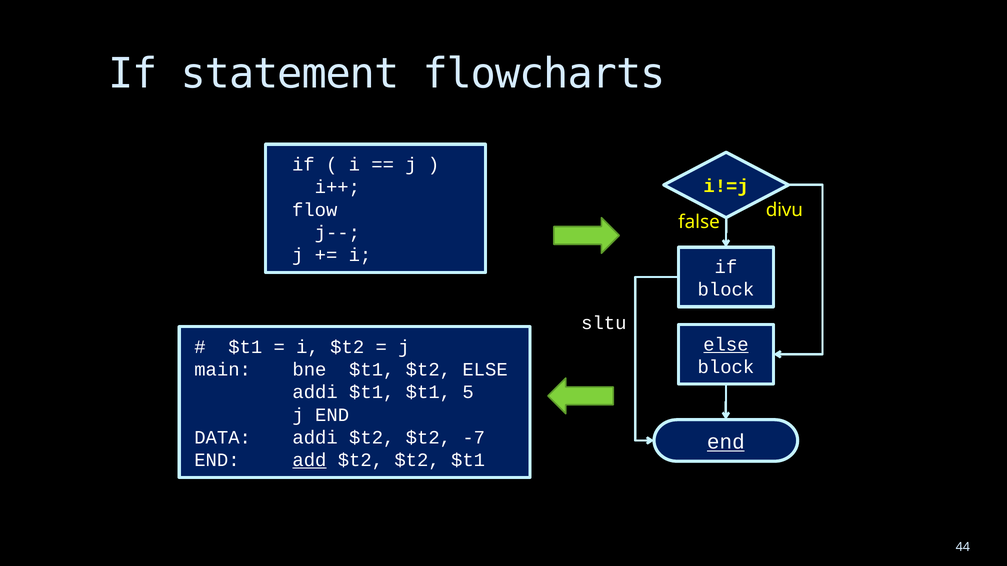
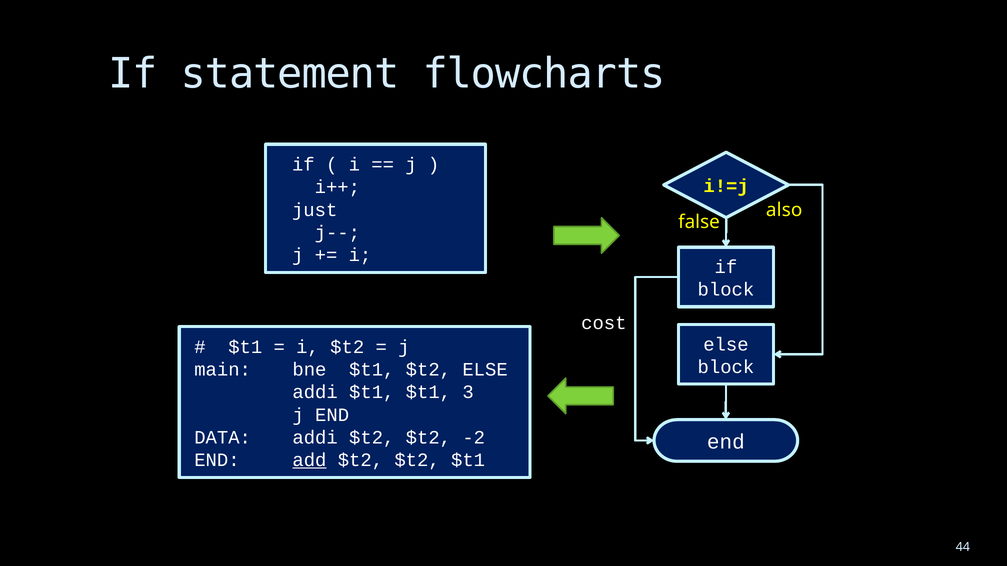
flow: flow -> just (315, 210)
divu: divu -> also (784, 210)
sltu: sltu -> cost (604, 323)
else underline: present -> none (726, 345)
5: 5 -> 3 (468, 392)
-7: -7 -> -2 (474, 438)
end underline: present -> none (726, 442)
